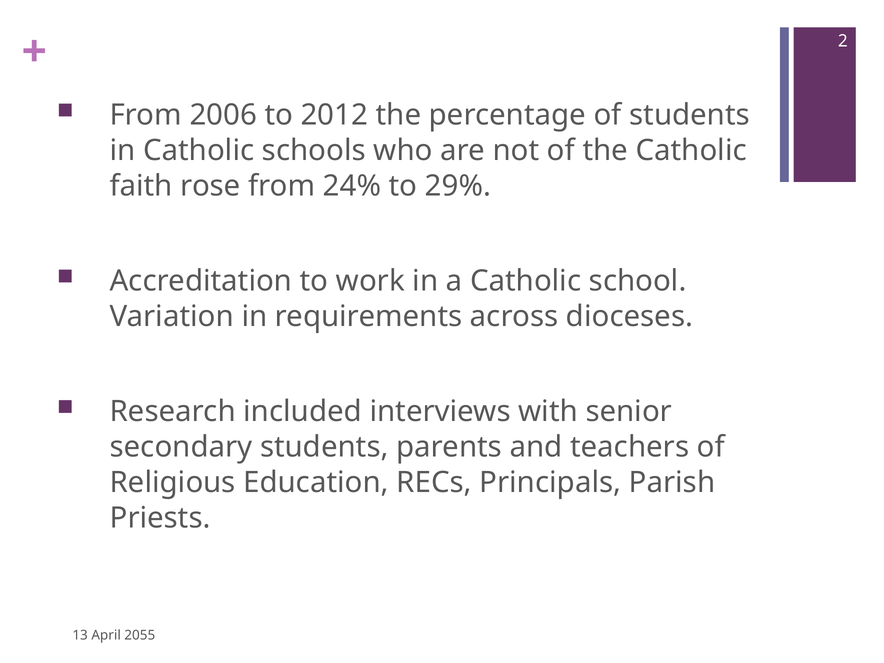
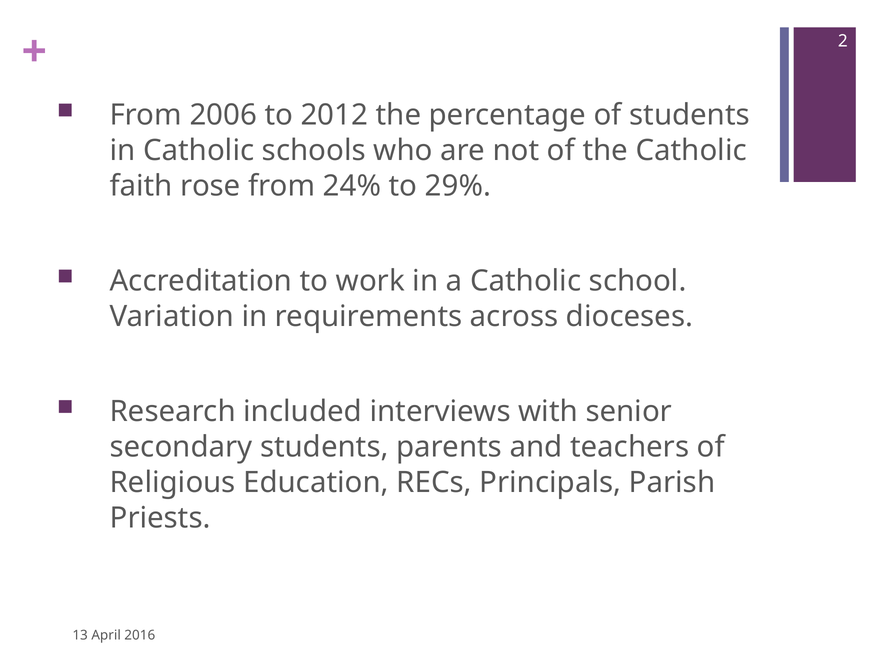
2055: 2055 -> 2016 (140, 635)
